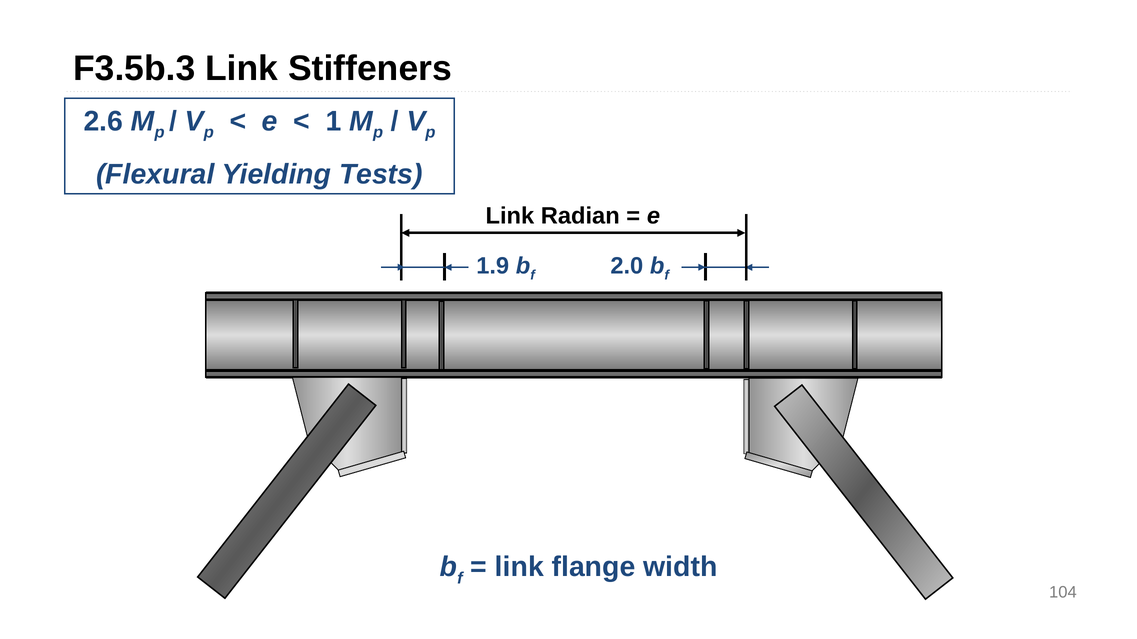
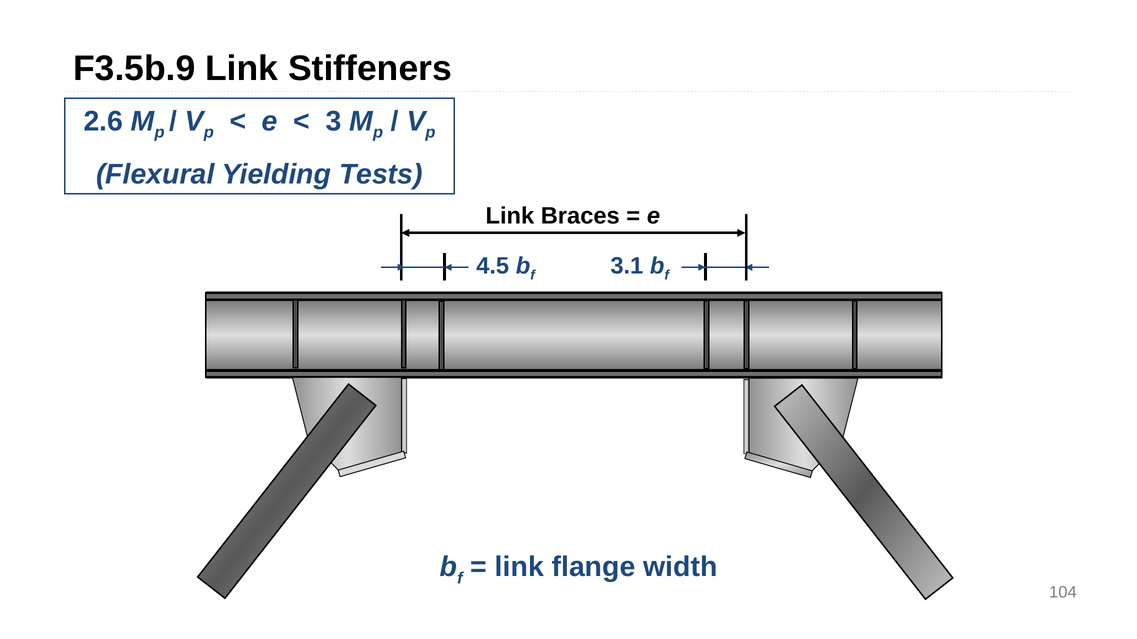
F3.5b.3: F3.5b.3 -> F3.5b.9 (134, 68)
1: 1 -> 3 (334, 121)
Radian: Radian -> Braces (580, 216)
1.9: 1.9 -> 4.5 (493, 266)
2.0: 2.0 -> 3.1 (627, 266)
